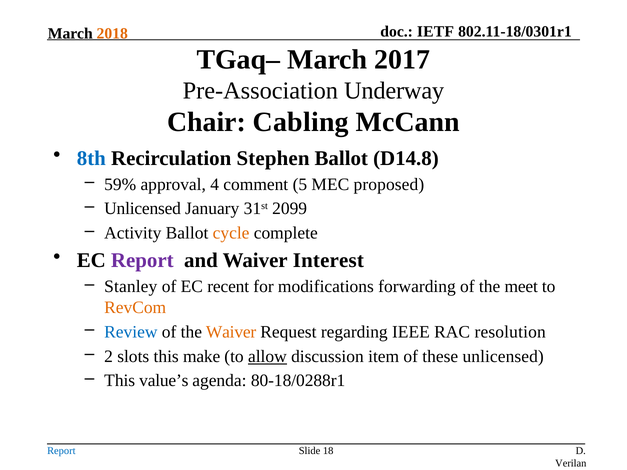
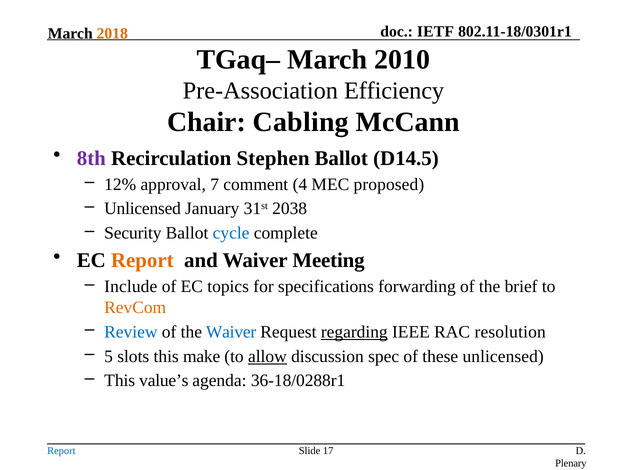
2017: 2017 -> 2010 (402, 59)
Underway: Underway -> Efficiency (394, 91)
8th colour: blue -> purple (91, 158)
D14.8: D14.8 -> D14.5 (406, 158)
59%: 59% -> 12% (120, 184)
4: 4 -> 7 (215, 184)
5: 5 -> 4 (300, 184)
2099: 2099 -> 2038 (290, 209)
Activity: Activity -> Security (133, 233)
cycle colour: orange -> blue (231, 233)
Report colour: purple -> orange (142, 261)
Interest: Interest -> Meeting (329, 261)
Stanley: Stanley -> Include (131, 287)
recent: recent -> topics (228, 287)
modifications: modifications -> specifications (326, 287)
meet: meet -> brief (521, 287)
Waiver colour: orange -> blue (231, 332)
regarding underline: none -> present (354, 332)
2: 2 -> 5 (109, 357)
item: item -> spec (384, 357)
80-18/0288r1: 80-18/0288r1 -> 36-18/0288r1 (298, 381)
18: 18 -> 17 (328, 451)
Verilan: Verilan -> Plenary (571, 464)
